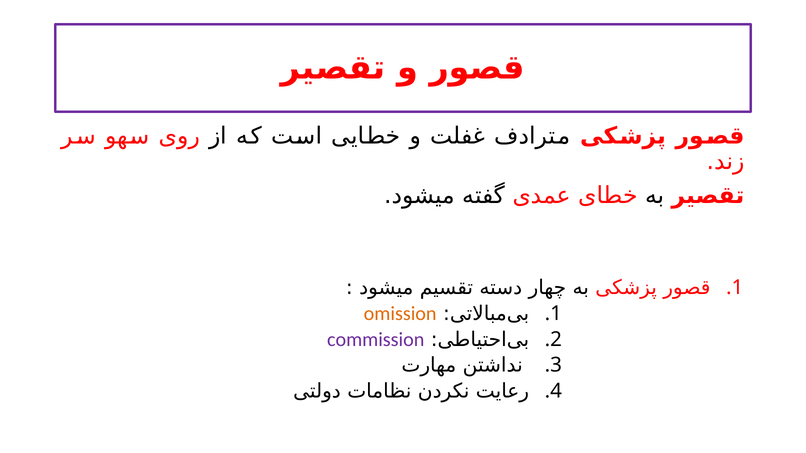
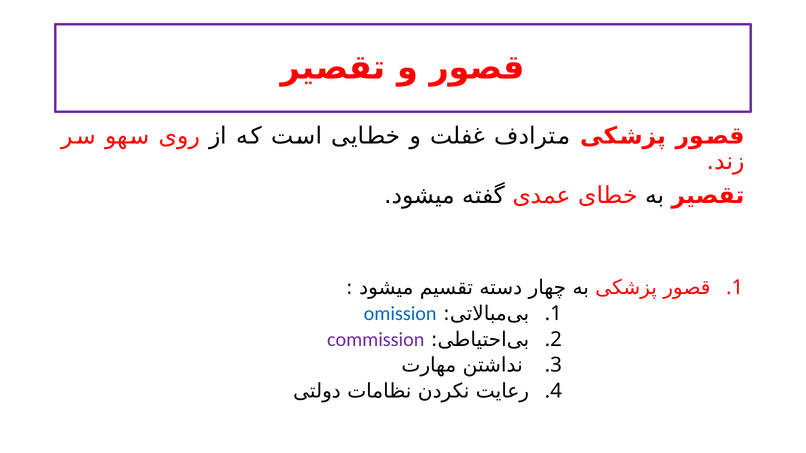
omission colour: orange -> blue (400, 314)
